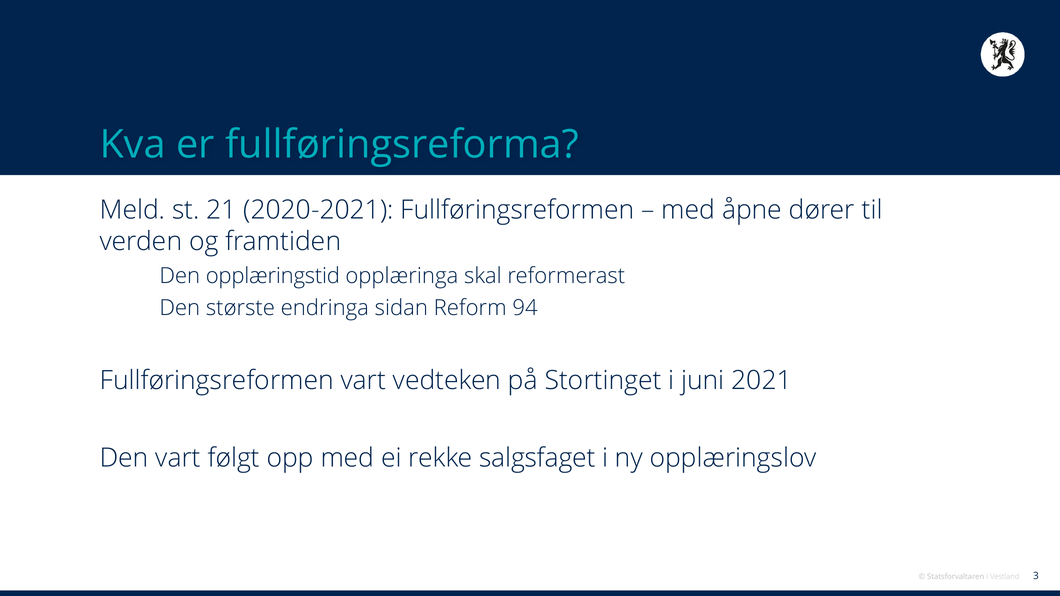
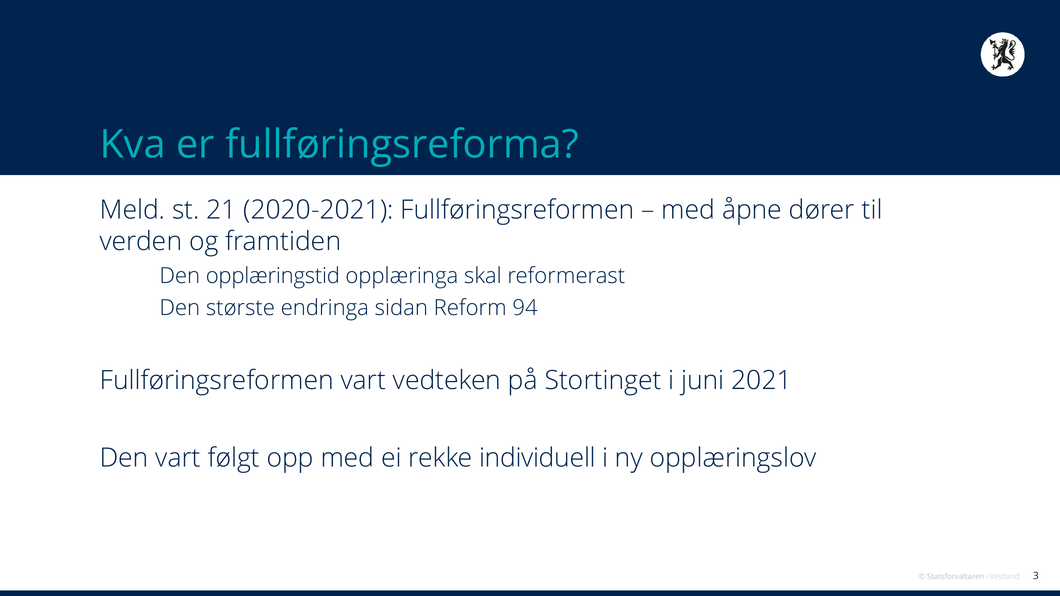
salgsfaget: salgsfaget -> individuell (537, 458)
